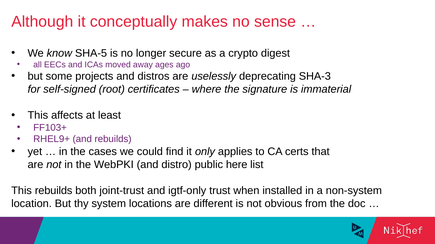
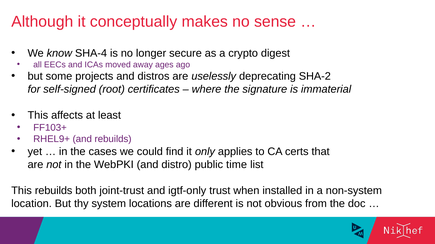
SHA-5: SHA-5 -> SHA-4 (91, 53)
SHA-3: SHA-3 -> SHA-2 (315, 77)
here: here -> time (237, 165)
